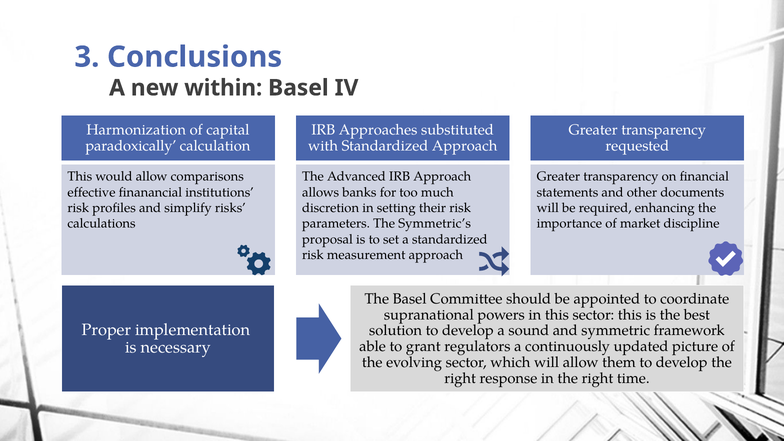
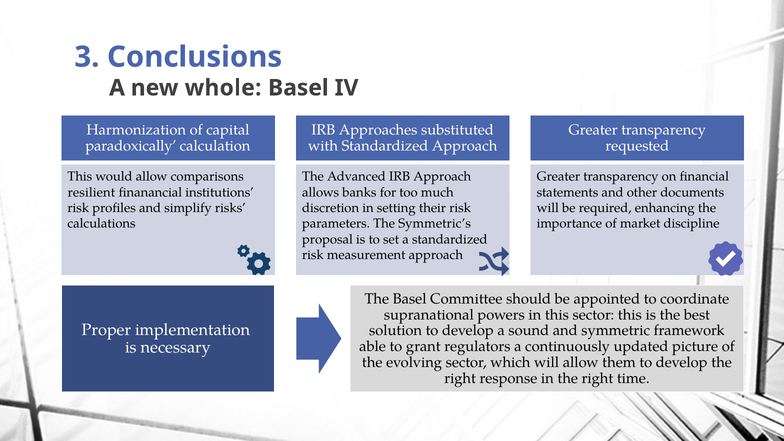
within: within -> whole (223, 88)
effective: effective -> resilient (91, 192)
